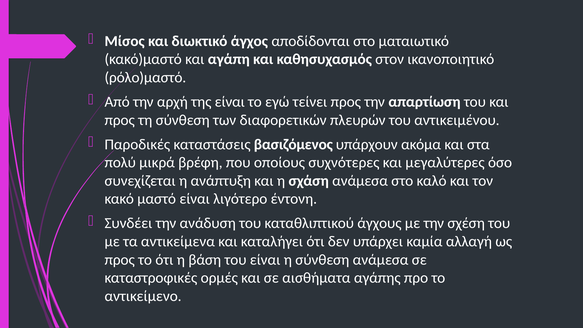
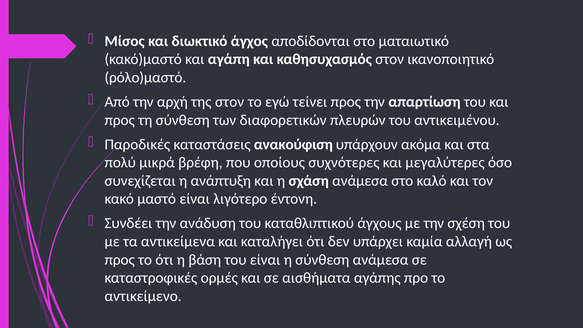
της είναι: είναι -> στον (230, 102)
βασιζόμενος: βασιζόμενος -> ανακούφιση (293, 144)
